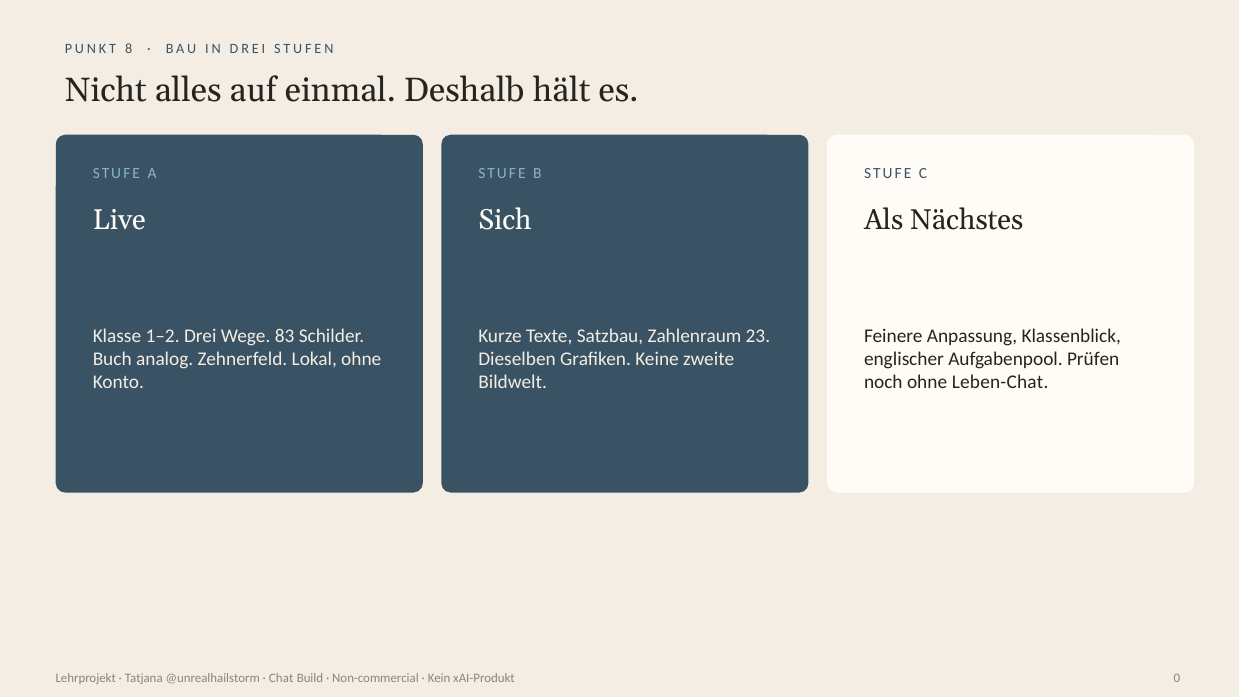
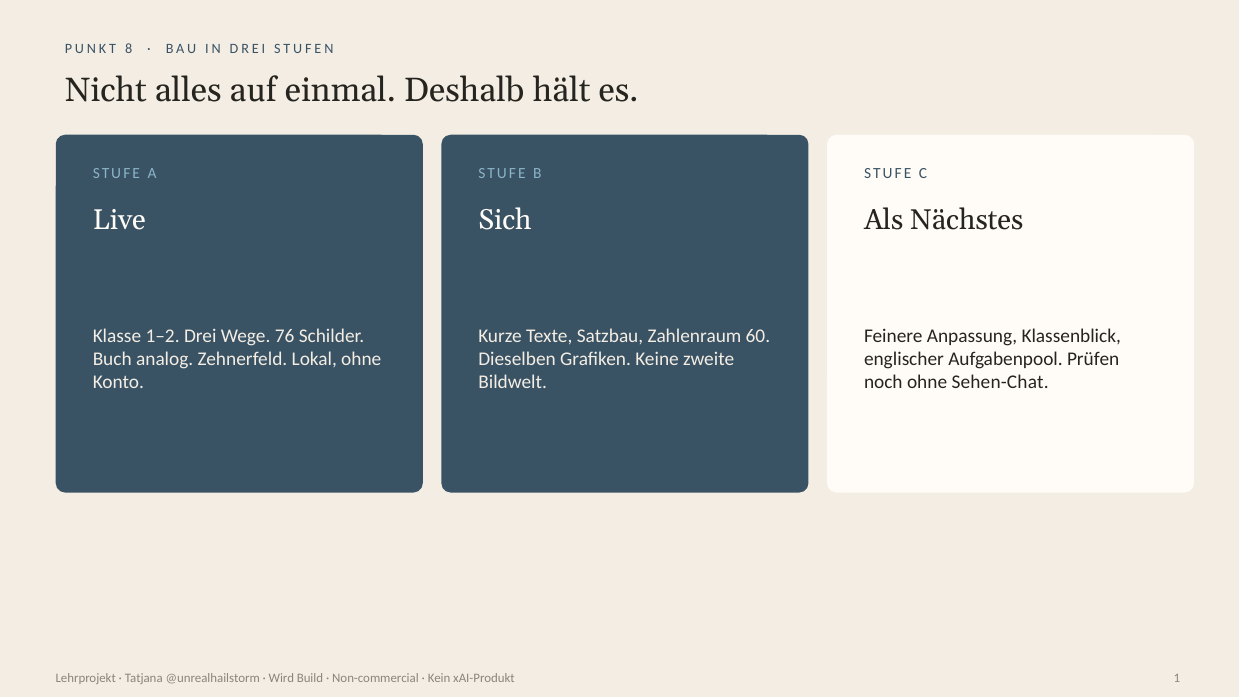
83: 83 -> 76 (285, 336)
23: 23 -> 60 (758, 336)
Leben-Chat: Leben-Chat -> Sehen-Chat (1000, 382)
Chat: Chat -> Wird (281, 678)
0: 0 -> 1 (1177, 678)
